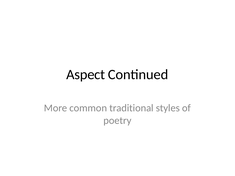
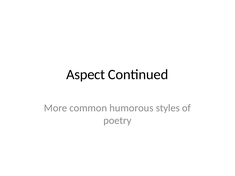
traditional: traditional -> humorous (131, 108)
